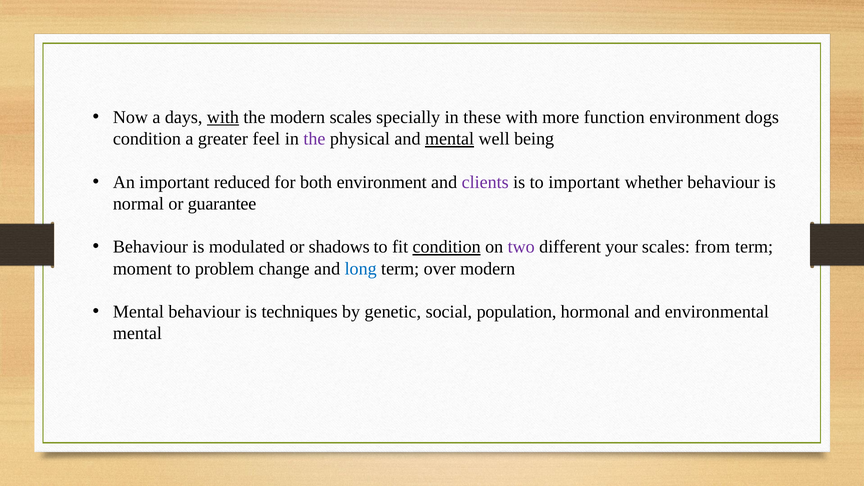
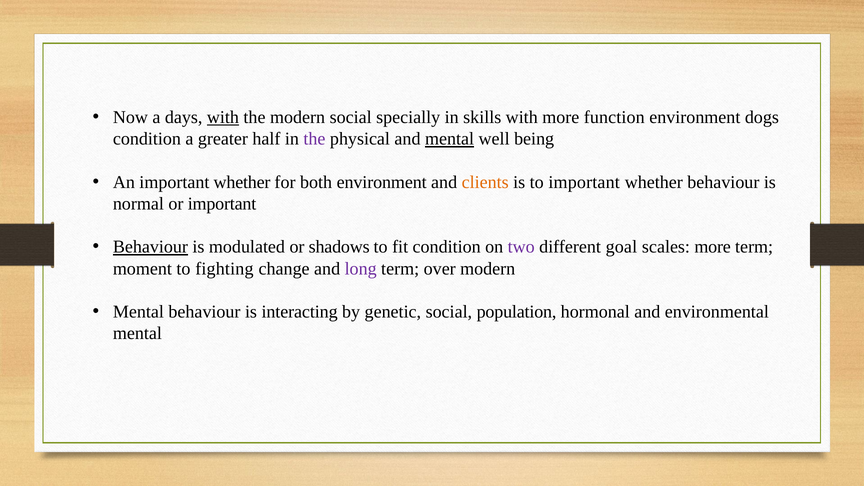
modern scales: scales -> social (351, 117)
these: these -> skills (482, 117)
feel: feel -> half (266, 139)
An important reduced: reduced -> whether (242, 182)
clients colour: purple -> orange (485, 182)
or guarantee: guarantee -> important (222, 204)
Behaviour underline: none -> present (150, 247)
condition underline: present -> none (447, 247)
your: your -> goal (621, 247)
scales from: from -> more (713, 247)
problem: problem -> fighting (224, 269)
long colour: blue -> purple (361, 269)
techniques: techniques -> interacting (300, 312)
